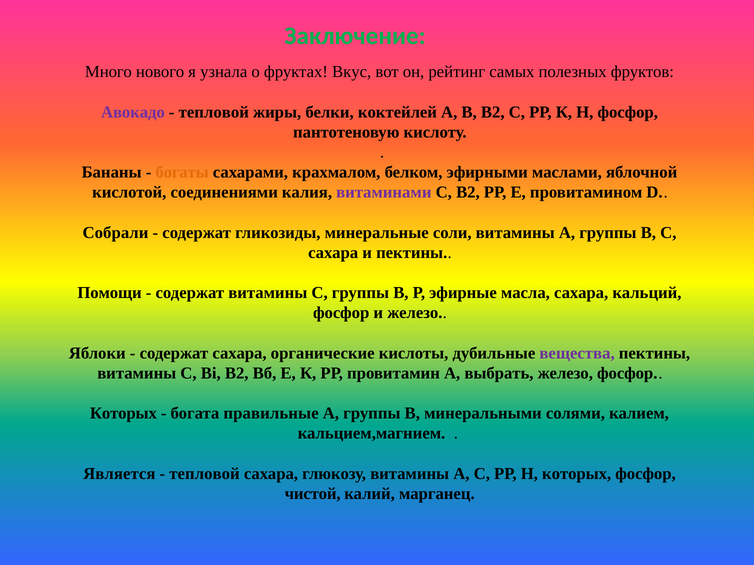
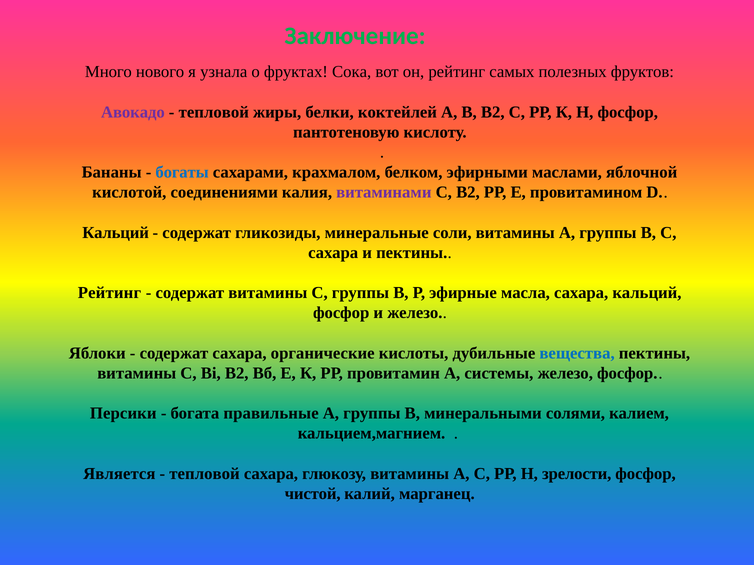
Вкус: Вкус -> Сока (352, 72)
богаты colour: orange -> blue (182, 172)
Собрали: Собрали -> Кальций (116, 233)
Помощи: Помощи -> Рейтинг (109, 293)
вещества colour: purple -> blue (577, 353)
выбрать: выбрать -> системы (499, 373)
Которых: Которых -> Персики (123, 414)
Н которых: которых -> зрелости (577, 474)
